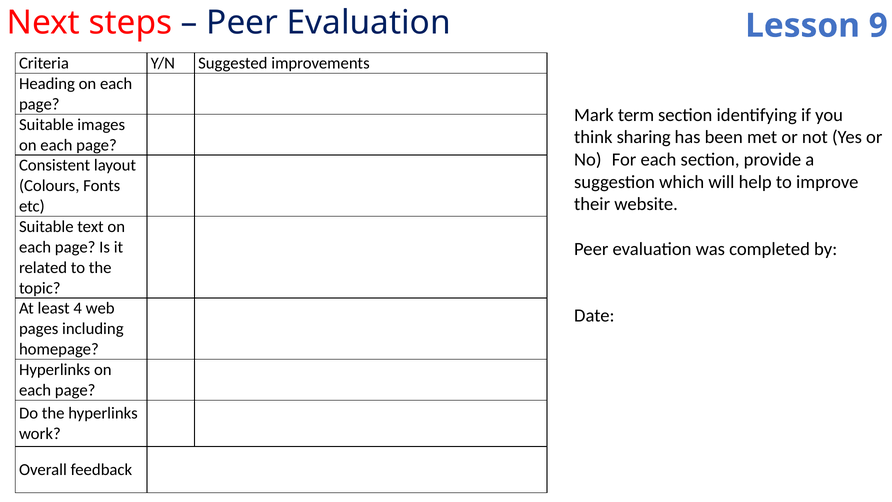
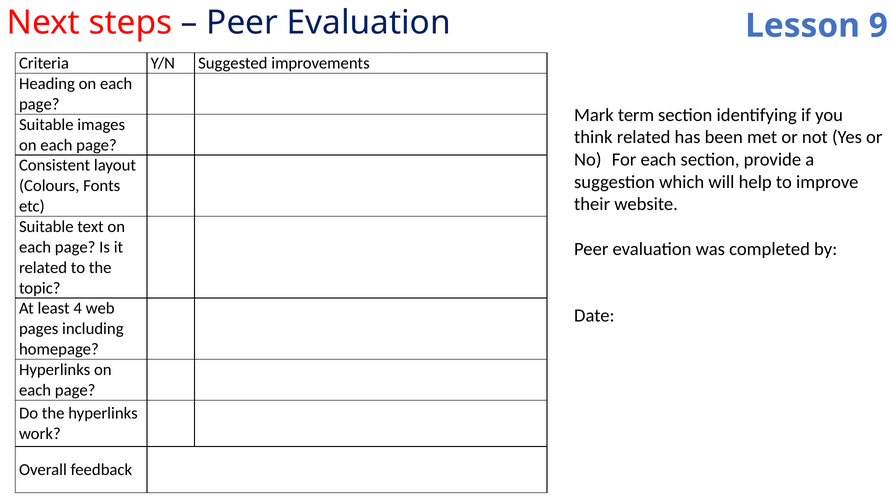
think sharing: sharing -> related (644, 137)
